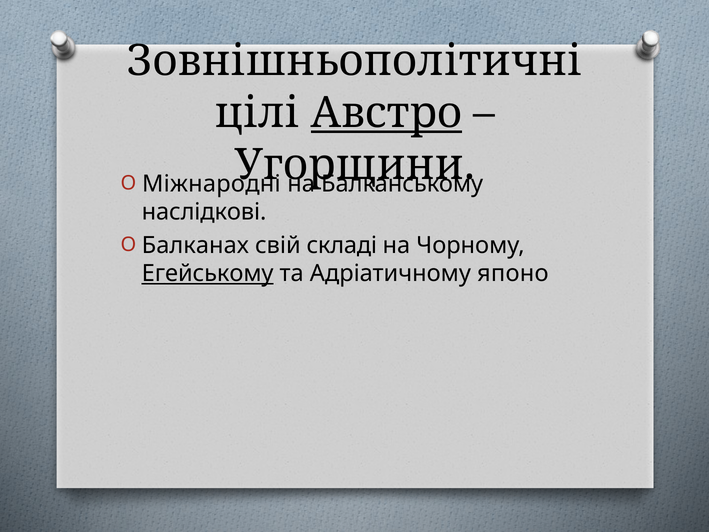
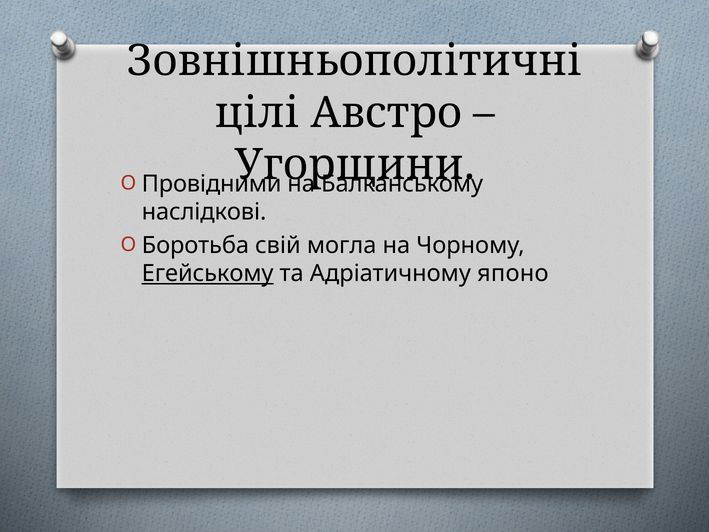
Австро underline: present -> none (386, 113)
Міжнародні: Міжнародні -> Провідними (212, 184)
Балканах: Балканах -> Боротьба (195, 245)
складі: складі -> могла (342, 245)
